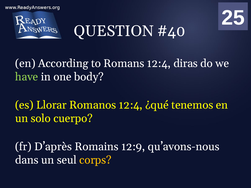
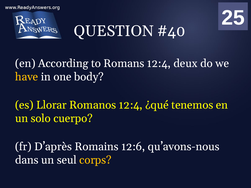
diras: diras -> deux (186, 63)
have colour: light green -> yellow (27, 77)
12:9: 12:9 -> 12:6 (133, 147)
